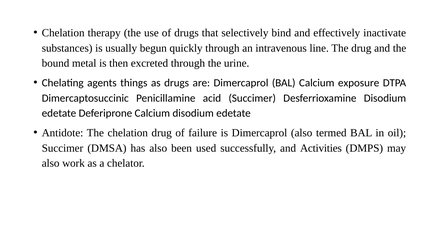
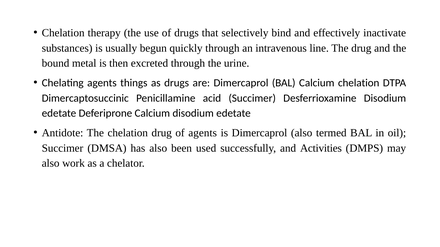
Calcium exposure: exposure -> chelation (359, 83)
of failure: failure -> agents (203, 133)
